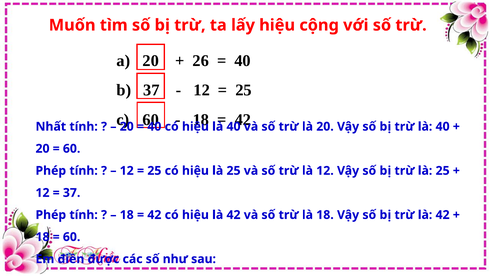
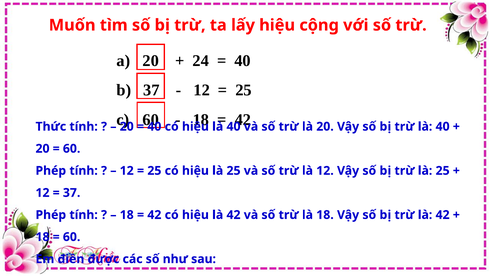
26: 26 -> 24 (201, 61)
Nhất: Nhất -> Thức (51, 126)
